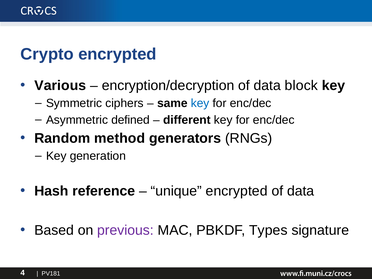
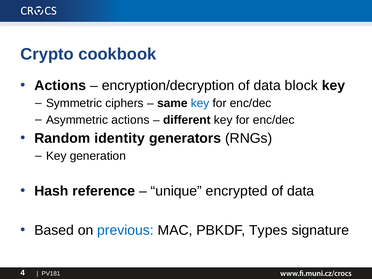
Crypto encrypted: encrypted -> cookbook (117, 54)
Various: Various -> Actions (60, 85)
Asymmetric defined: defined -> actions (130, 120)
method: method -> identity (120, 138)
previous colour: purple -> blue (125, 230)
